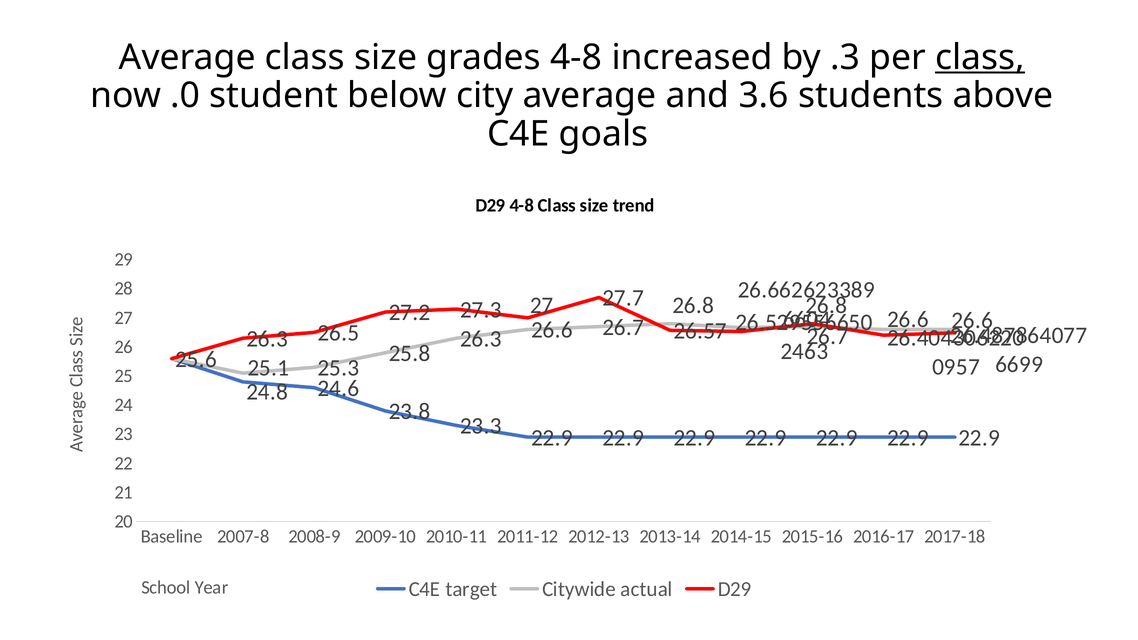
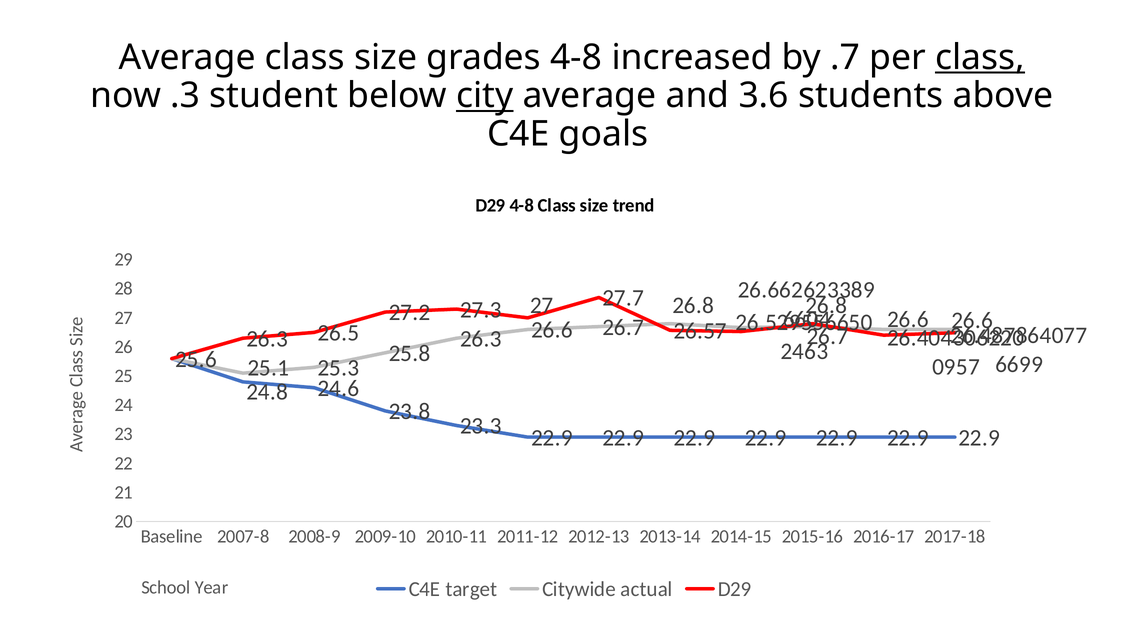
.3: .3 -> .7 (845, 57)
.0: .0 -> .3 (185, 96)
city underline: none -> present (485, 96)
